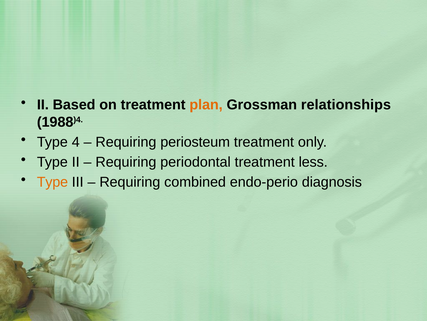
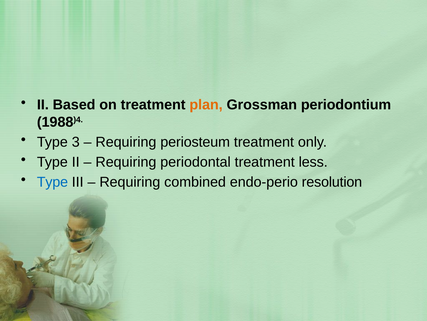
relationships: relationships -> periodontium (346, 105)
4: 4 -> 3 (76, 142)
Type colour: orange -> blue (52, 182)
diagnosis: diagnosis -> resolution (332, 182)
